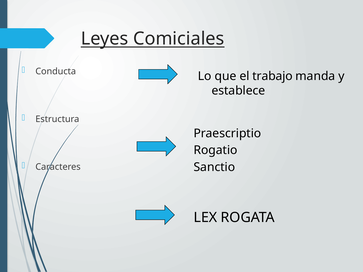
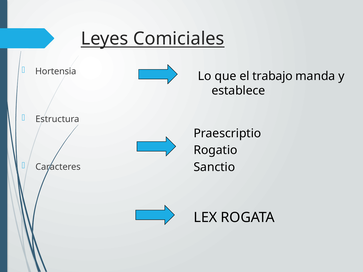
Conducta: Conducta -> Hortensia (56, 71)
